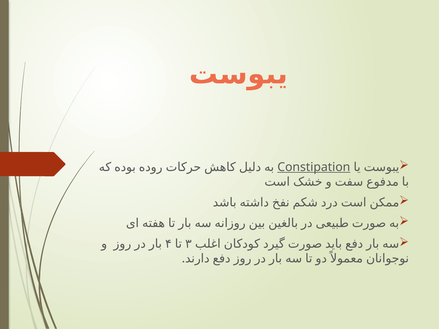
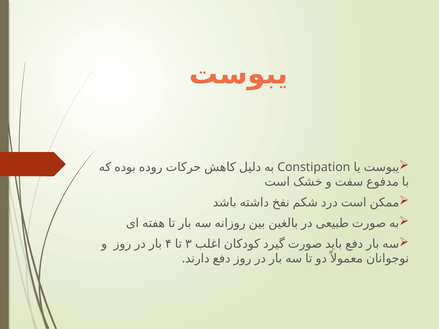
Constipation underline: present -> none (314, 167)
